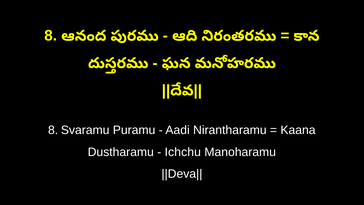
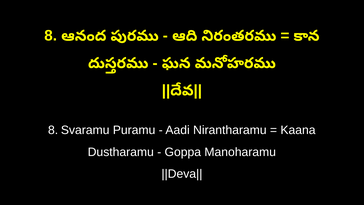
Ichchu: Ichchu -> Goppa (183, 152)
